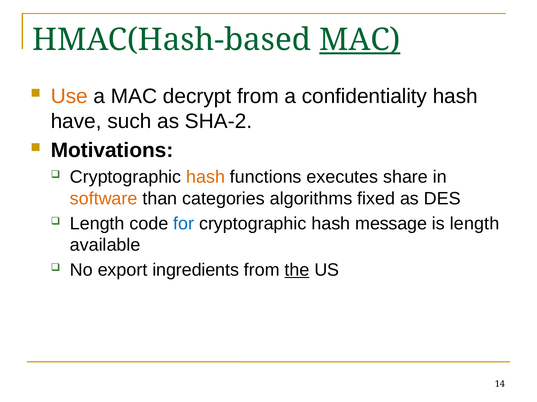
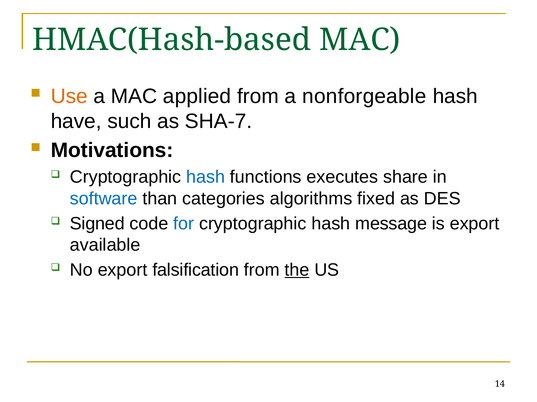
MAC underline: present -> none (360, 40)
decrypt: decrypt -> applied (197, 96)
confidentiality: confidentiality -> nonforgeable (364, 96)
SHA-2: SHA-2 -> SHA-7 (219, 121)
hash colour: orange -> blue (206, 177)
software colour: orange -> blue (104, 199)
Length: Length -> Signed (97, 224)
is length: length -> export (475, 224)
ingredients: ingredients -> falsification (196, 270)
